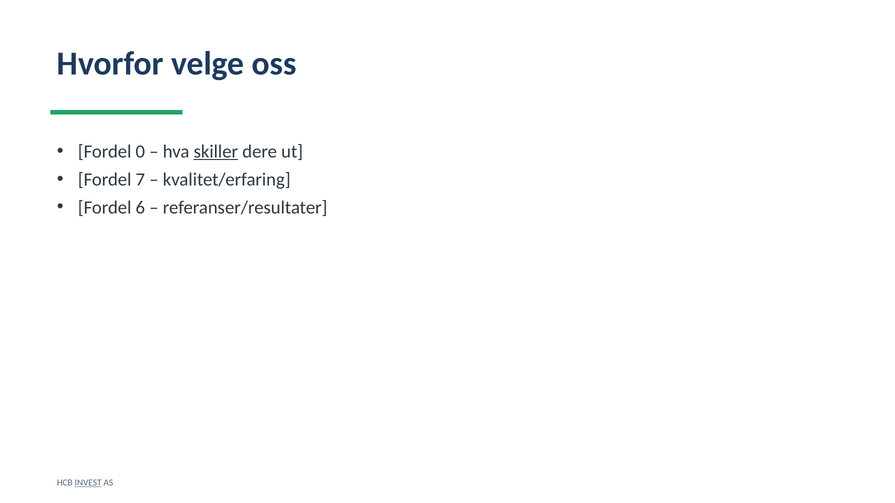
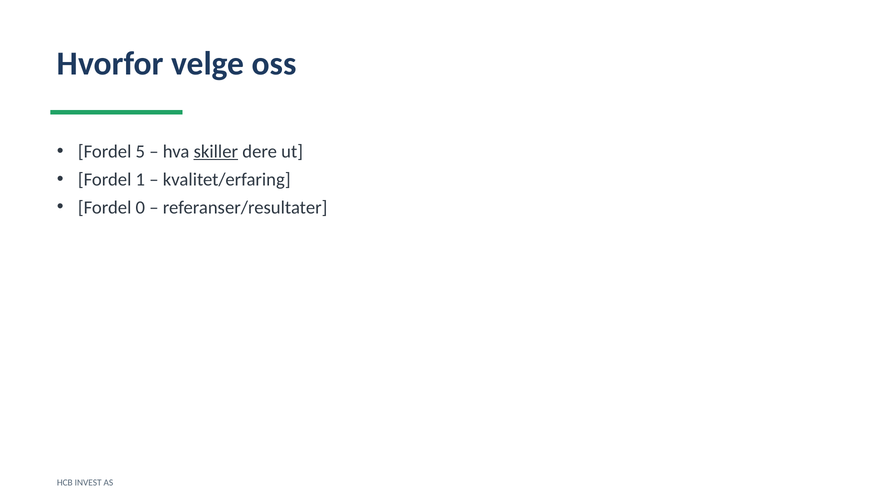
0: 0 -> 5 (140, 152)
7: 7 -> 1 (140, 180)
6: 6 -> 0 (140, 208)
INVEST underline: present -> none (88, 483)
